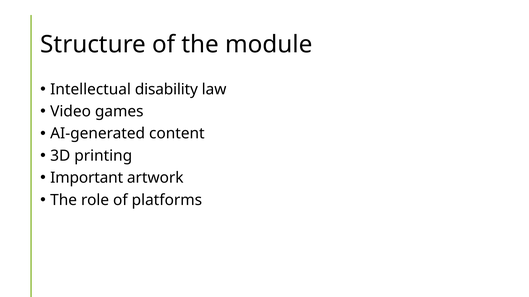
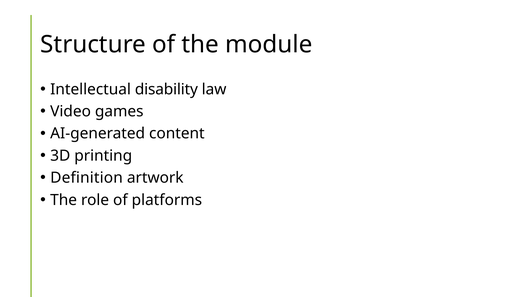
Important: Important -> Definition (87, 178)
